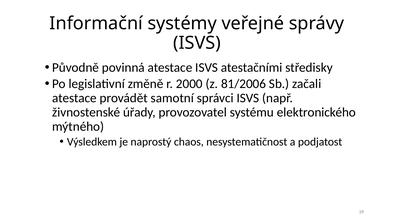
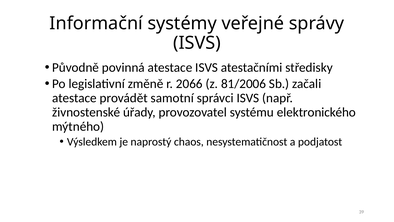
2000: 2000 -> 2066 (189, 84)
